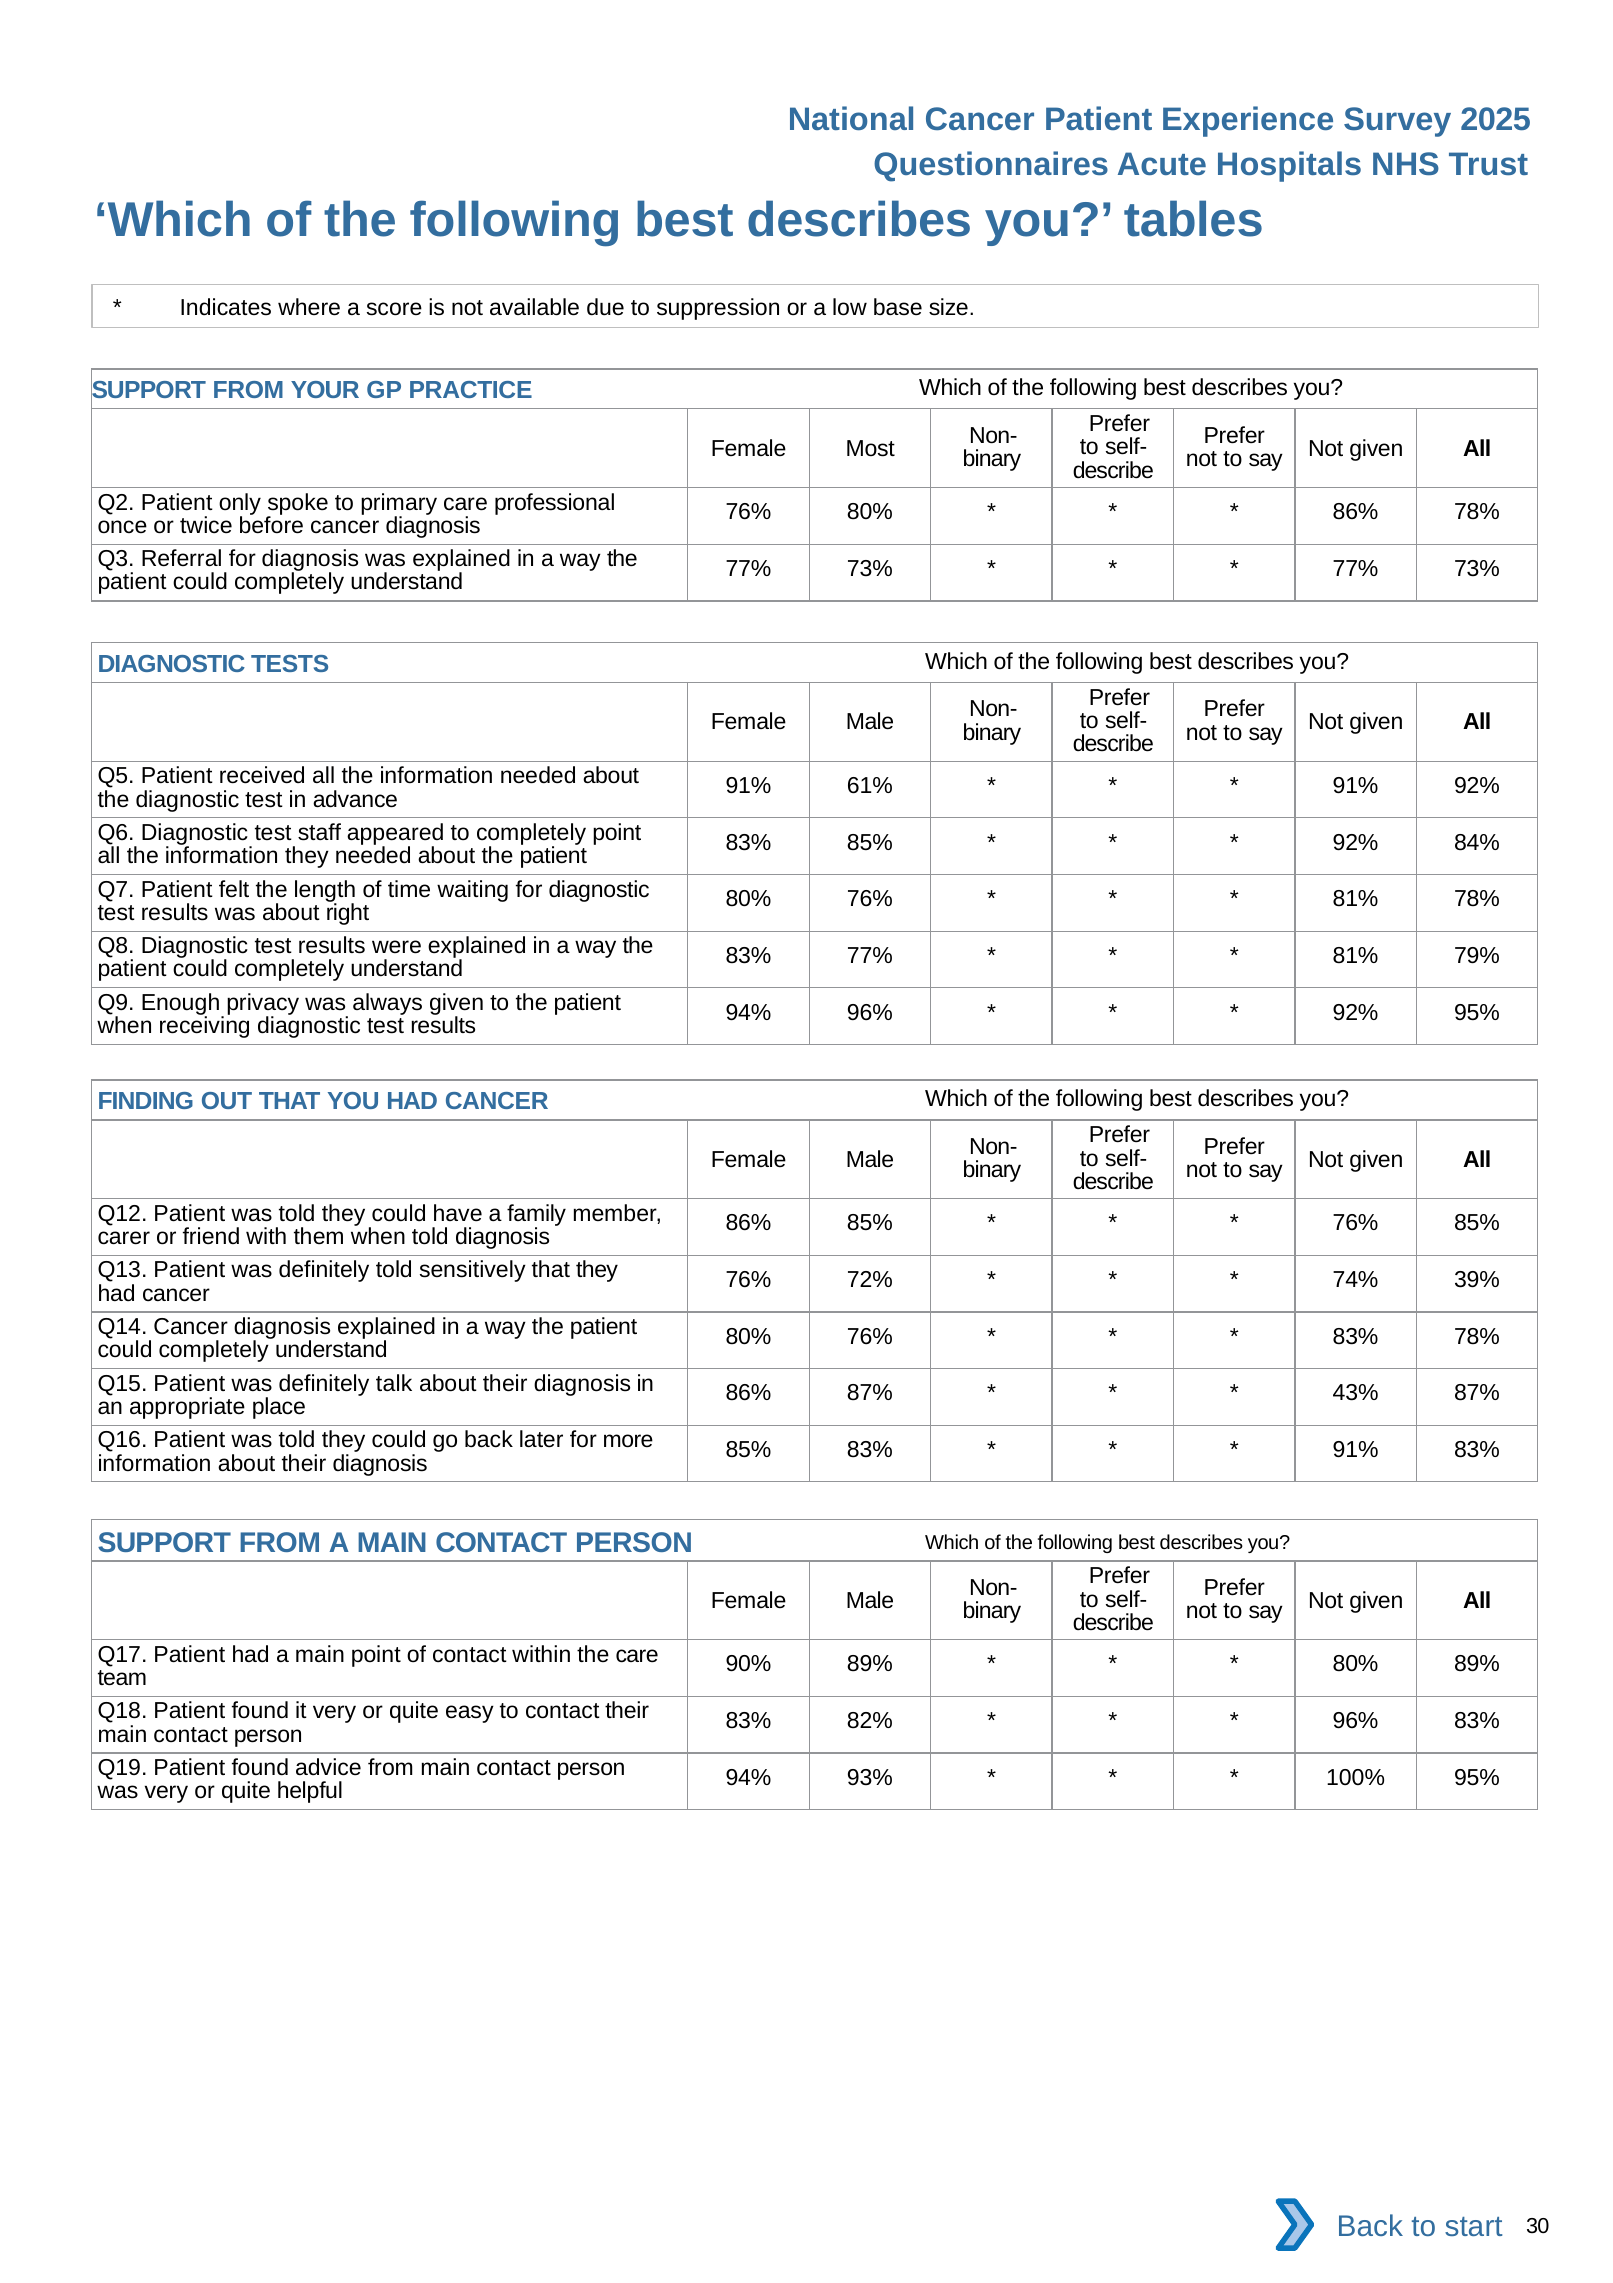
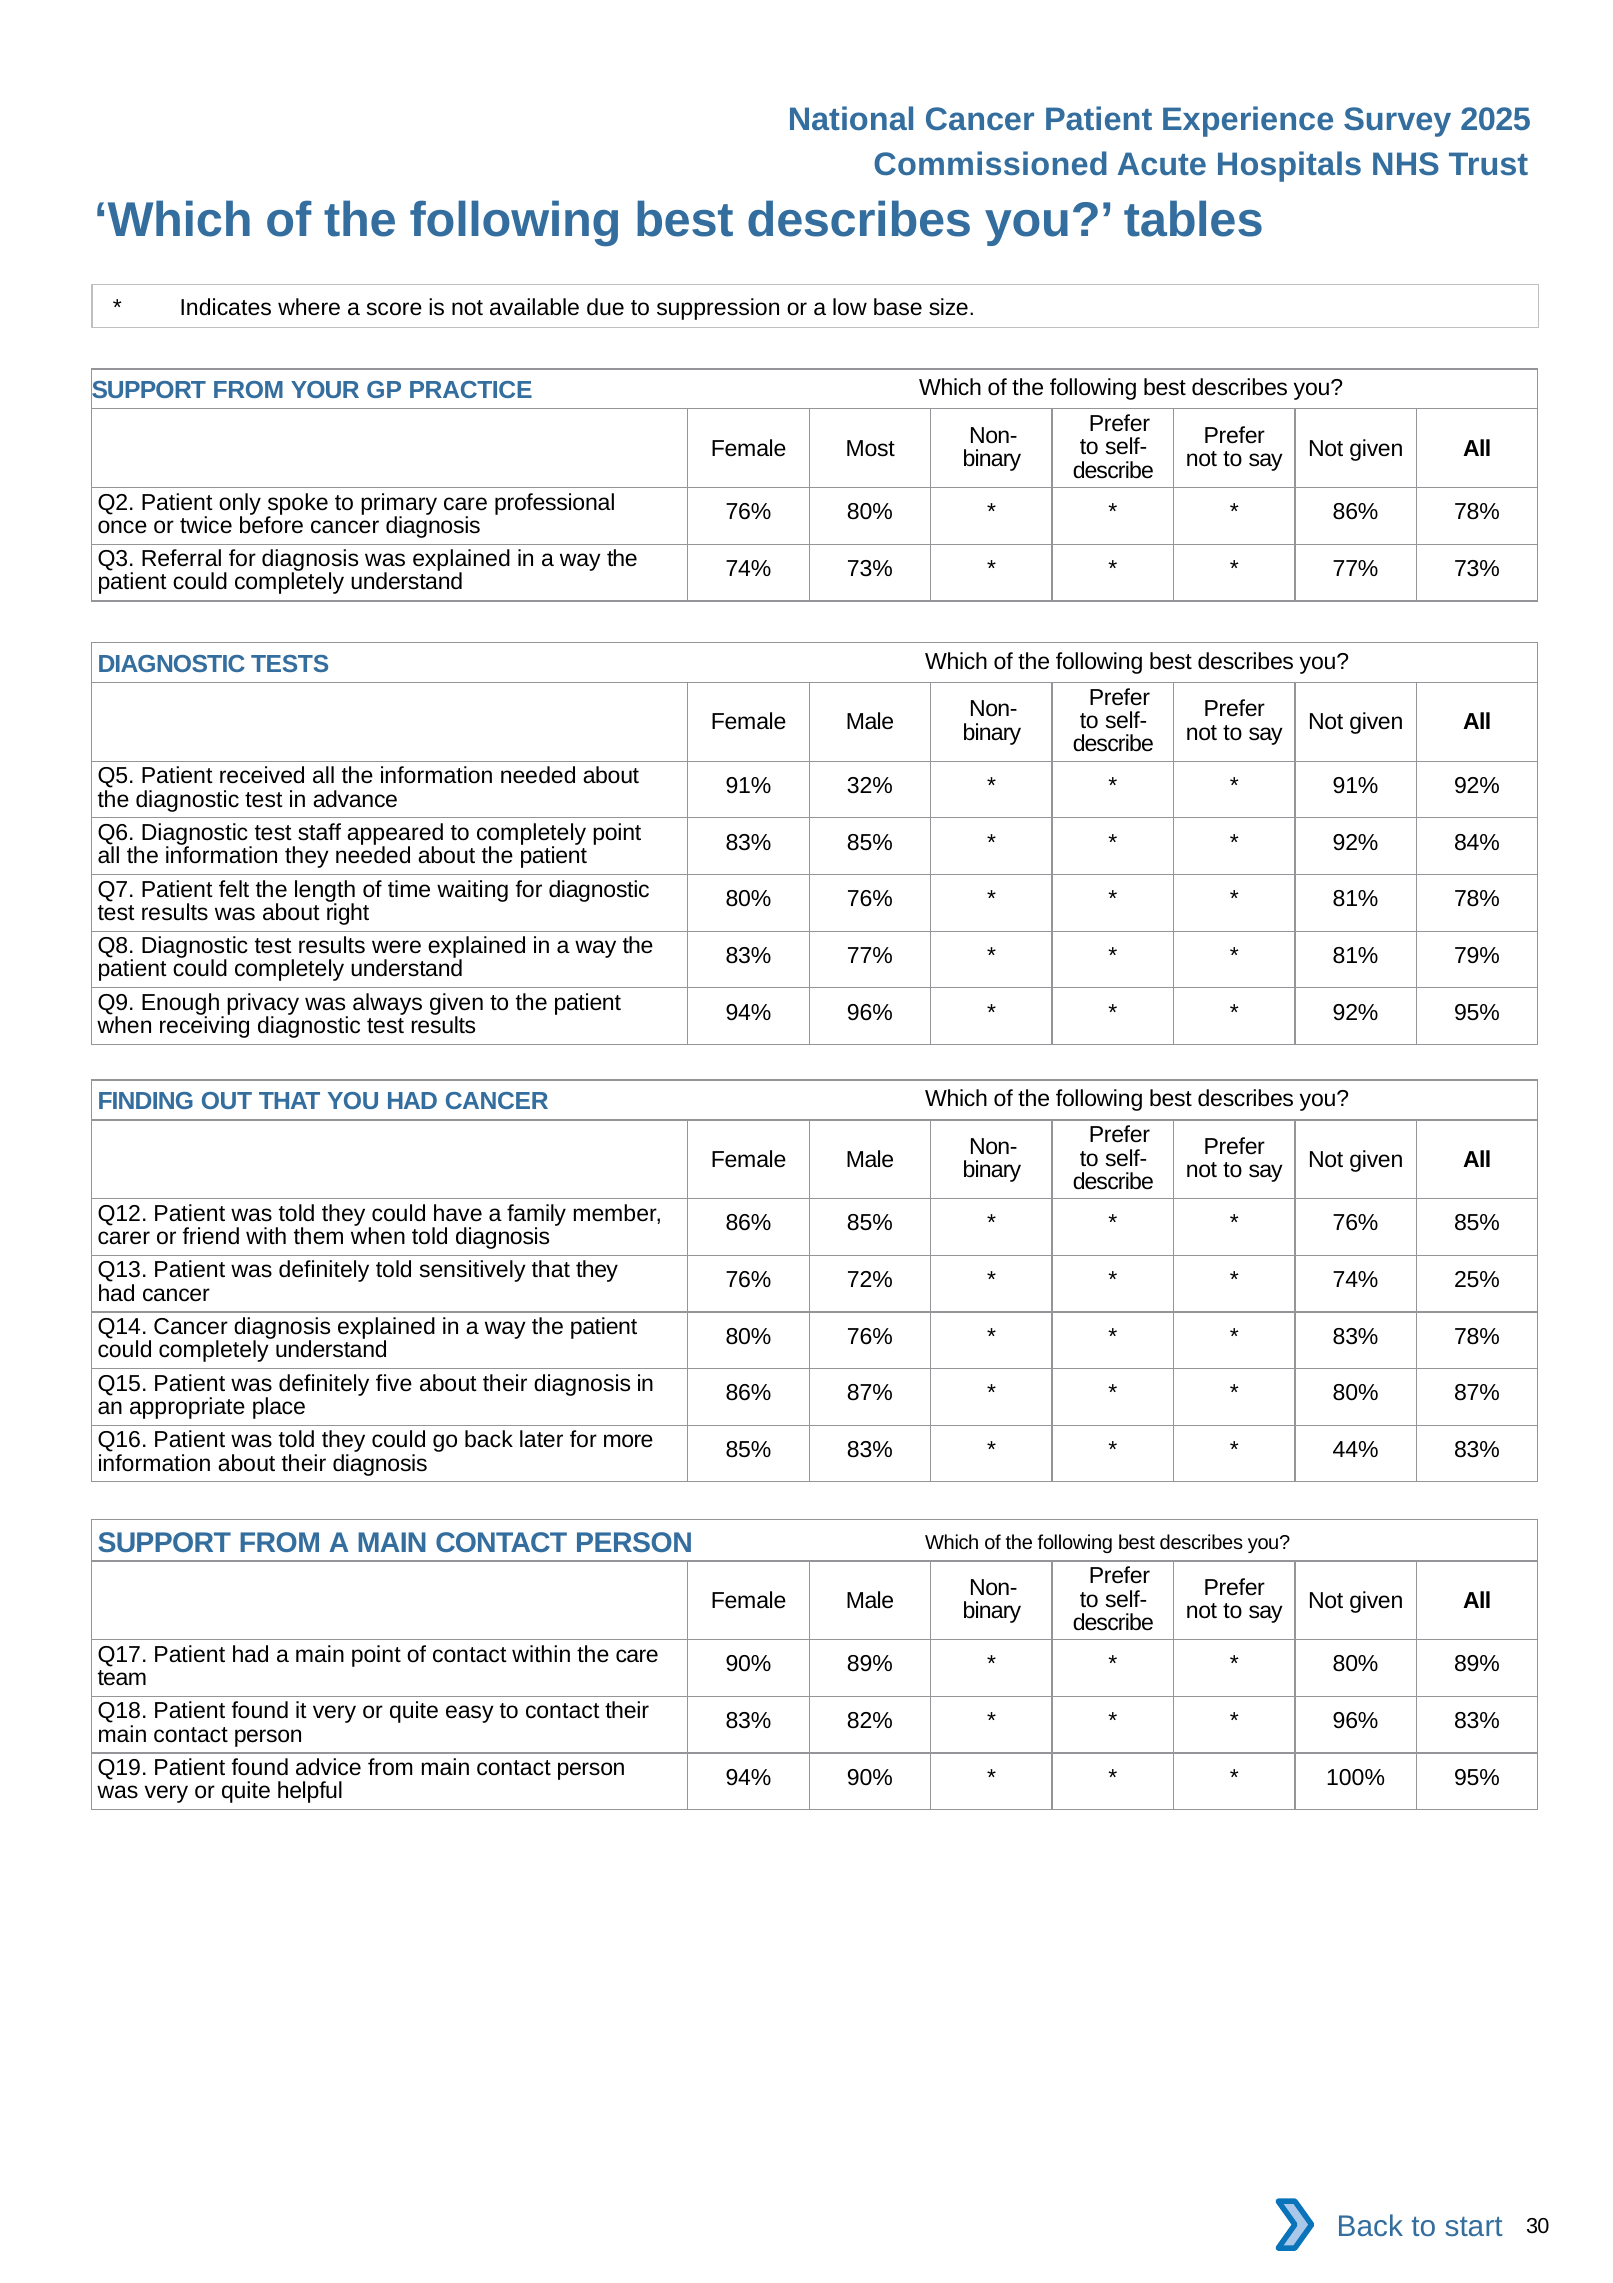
Questionnaires: Questionnaires -> Commissioned (991, 164)
77%: 77% -> 74% (748, 569)
61%: 61% -> 32% (870, 786)
39%: 39% -> 25% (1477, 1280)
talk: talk -> five (394, 1383)
43%: 43% -> 80% (1356, 1393)
91%: 91% -> 44% (1356, 1450)
94% 93%: 93% -> 90% (870, 1777)
